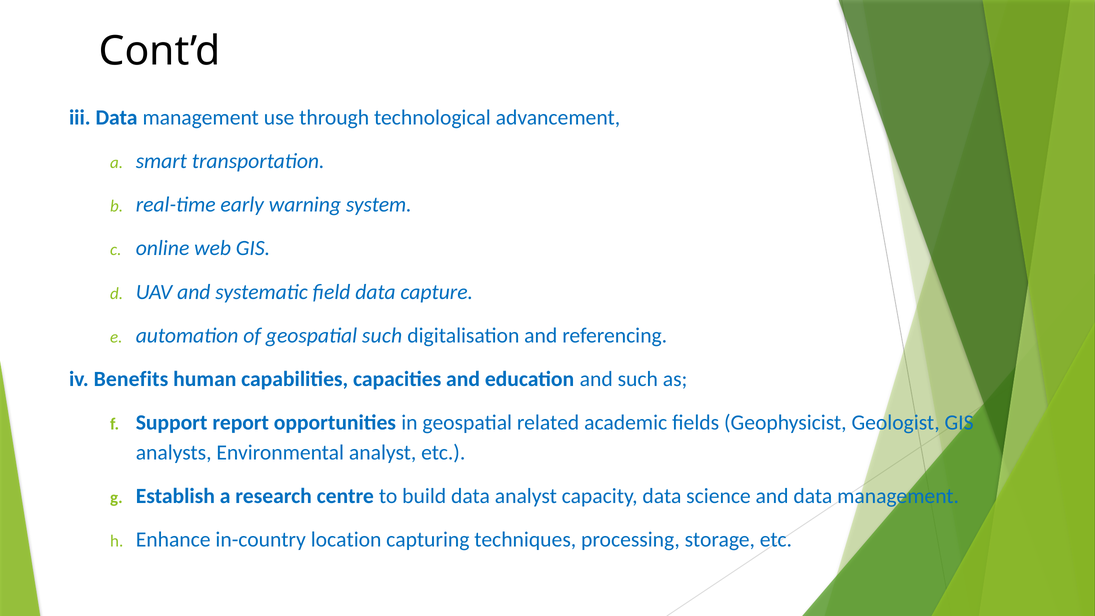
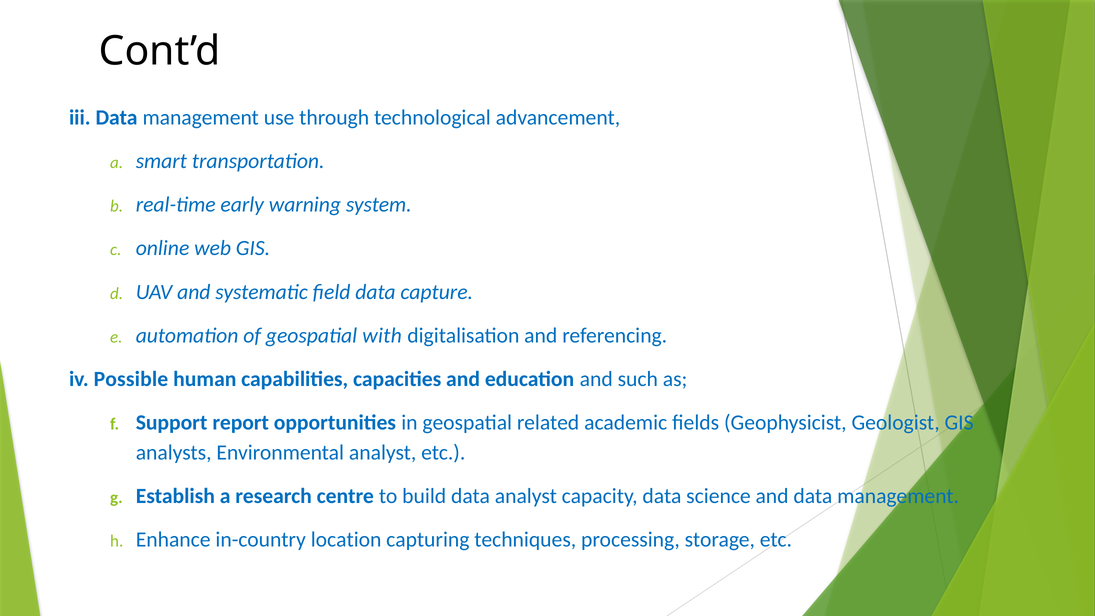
geospatial such: such -> with (382, 335)
Benefits: Benefits -> Possible (131, 379)
